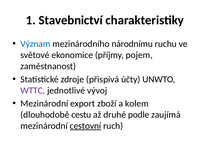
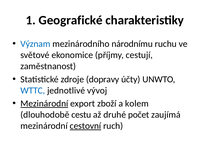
Stavebnictví: Stavebnictví -> Geografické (71, 20)
pojem: pojem -> cestují (139, 55)
přispívá: přispívá -> dopravy (103, 80)
WTTC colour: purple -> blue (33, 91)
Mezinárodní underline: none -> present (44, 104)
podle: podle -> počet (139, 115)
